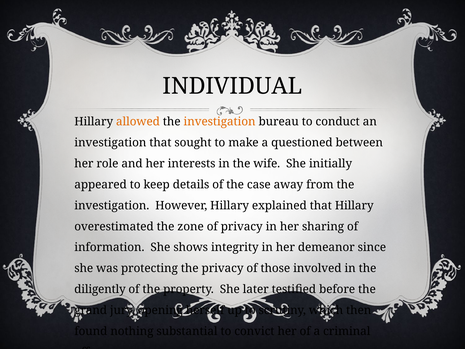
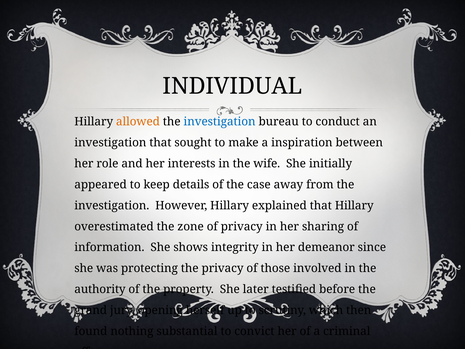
investigation colour: orange -> blue (220, 122)
questioned: questioned -> inspiration (302, 143)
diligently: diligently -> authority (100, 289)
